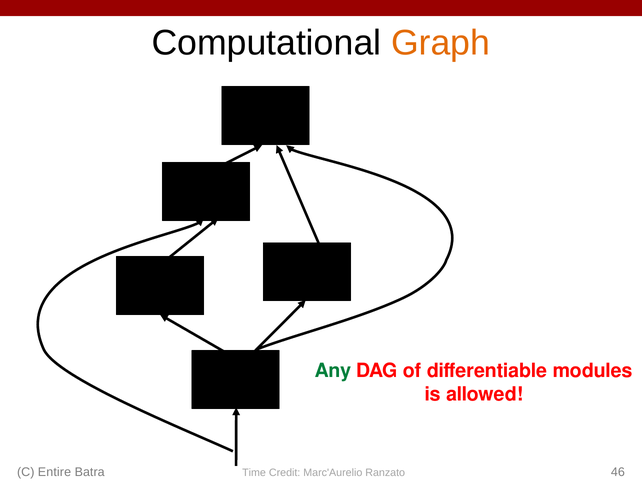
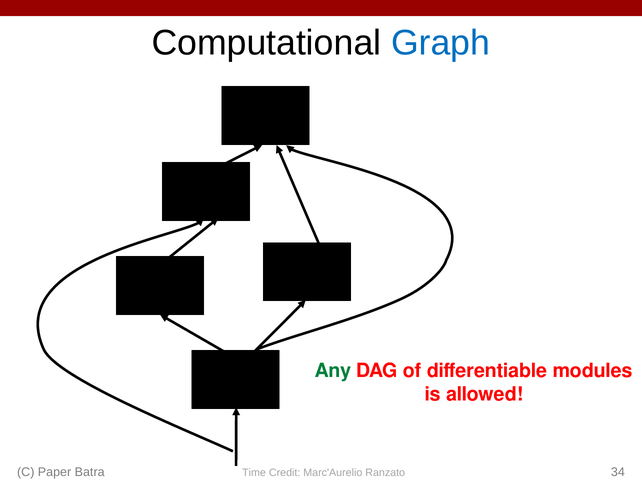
Graph colour: orange -> blue (441, 43)
Entire: Entire -> Paper (55, 472)
46: 46 -> 34 (618, 472)
